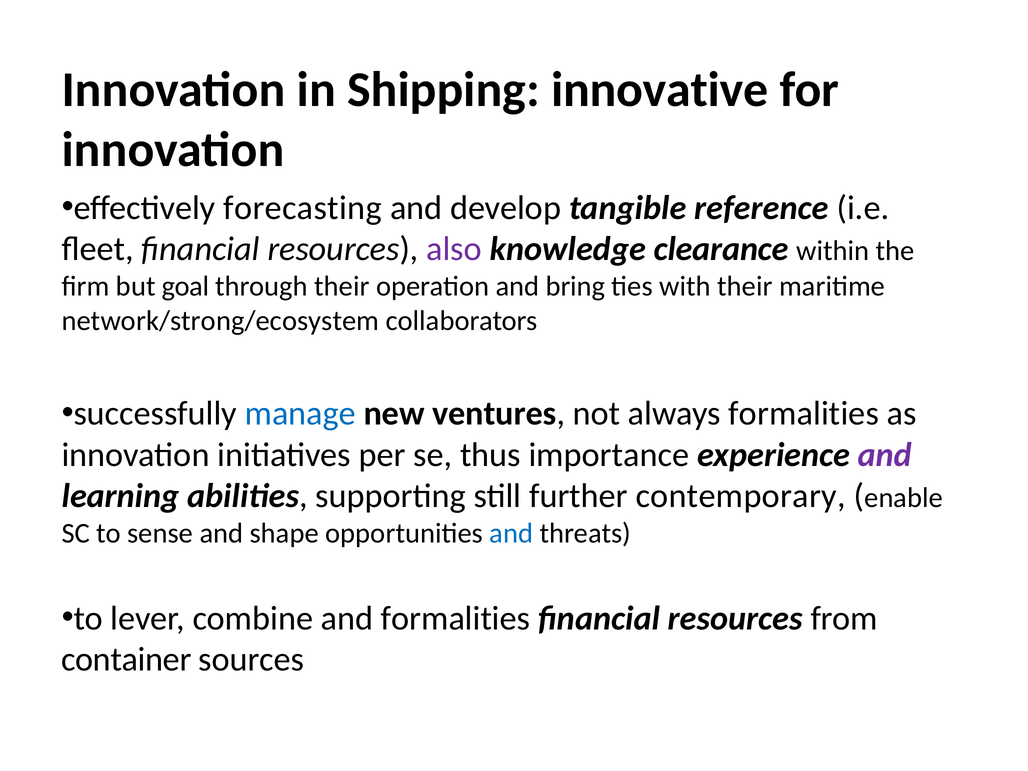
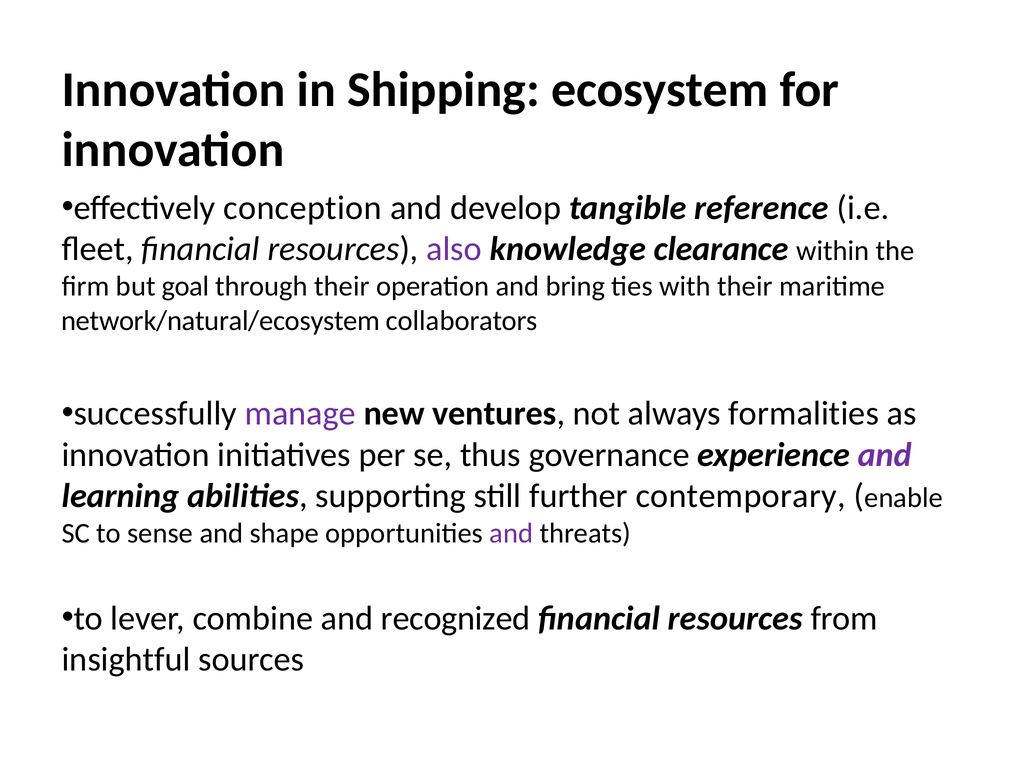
innovative: innovative -> ecosystem (660, 90)
forecasting: forecasting -> conception (303, 208)
network/strong/ecosystem: network/strong/ecosystem -> network/natural/ecosystem (221, 321)
manage colour: blue -> purple (300, 414)
importance: importance -> governance (609, 455)
and colour: blue -> purple (511, 533)
and formalities: formalities -> recognized (456, 618)
container: container -> insightful (126, 659)
